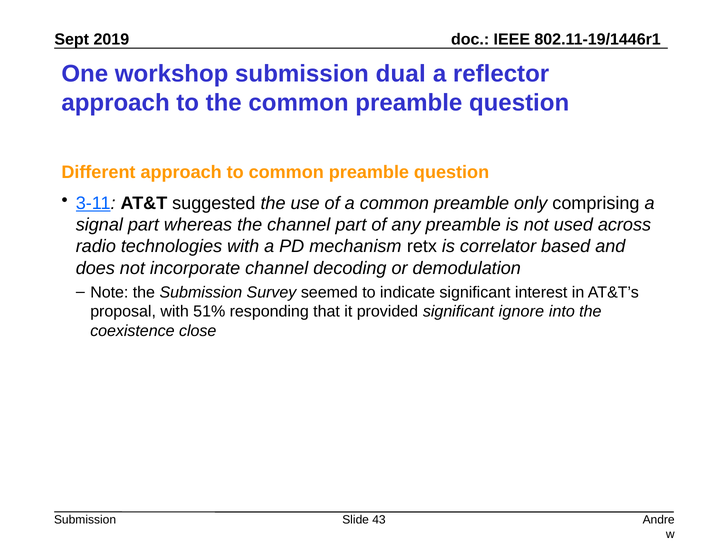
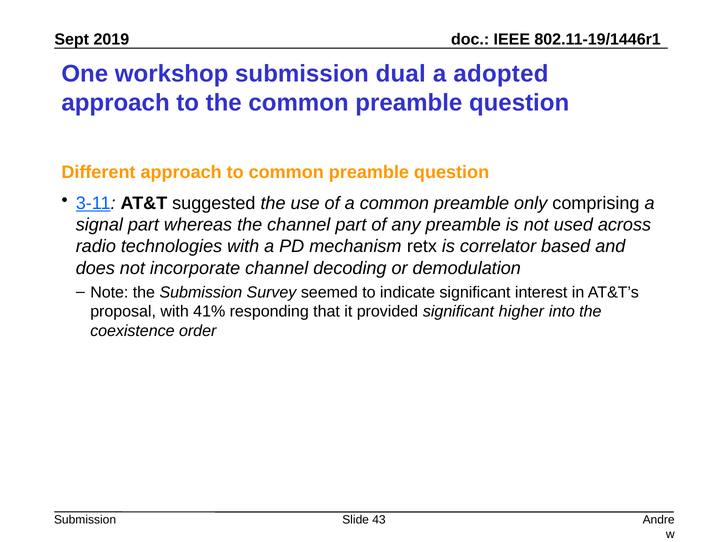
reflector: reflector -> adopted (501, 74)
51%: 51% -> 41% (209, 311)
ignore: ignore -> higher (521, 311)
close: close -> order (198, 331)
